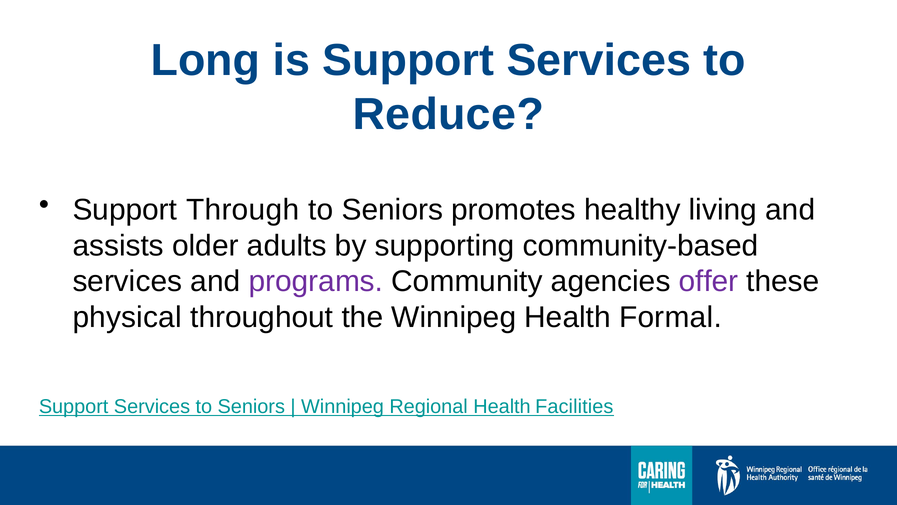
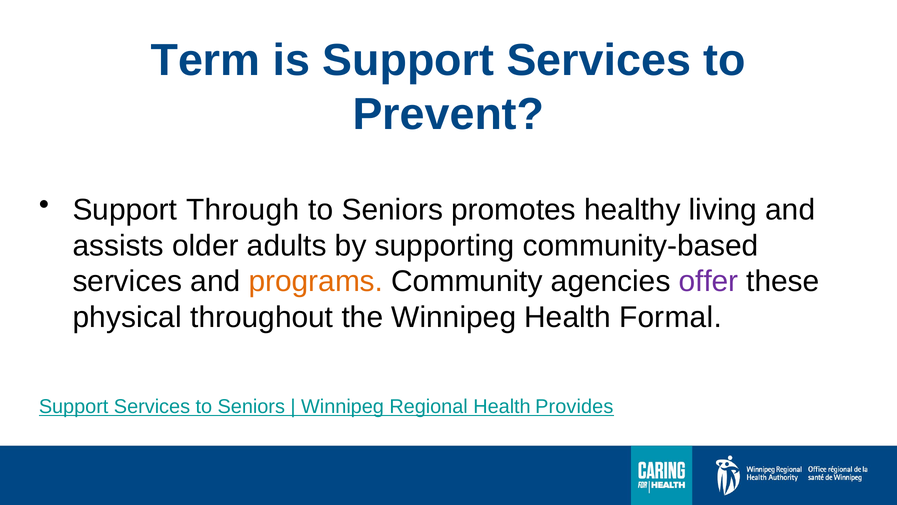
Long: Long -> Term (205, 60)
Reduce: Reduce -> Prevent (448, 114)
programs colour: purple -> orange (316, 281)
Facilities: Facilities -> Provides (574, 406)
